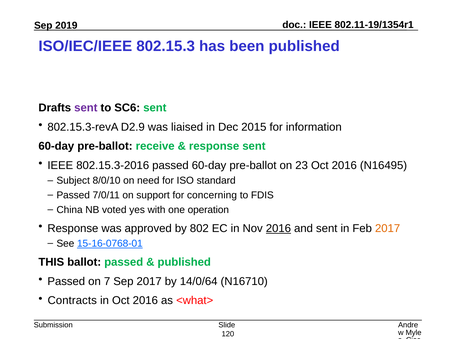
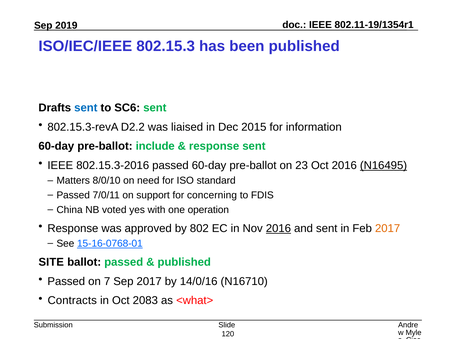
sent colour: purple -> blue (86, 108)
D2.9: D2.9 -> D2.2 (133, 127)
receive: receive -> include (155, 146)
N16495 underline: none -> present (383, 165)
Subject: Subject -> Matters (73, 181)
THIS: THIS -> SITE (51, 262)
14/0/64: 14/0/64 -> 14/0/16 (199, 281)
in Oct 2016: 2016 -> 2083 (145, 301)
